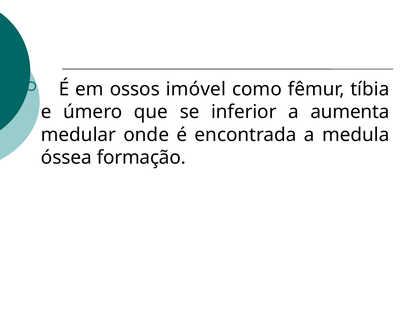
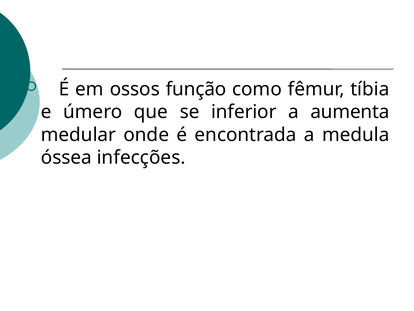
imóvel: imóvel -> função (196, 89)
formação: formação -> infecções (141, 157)
